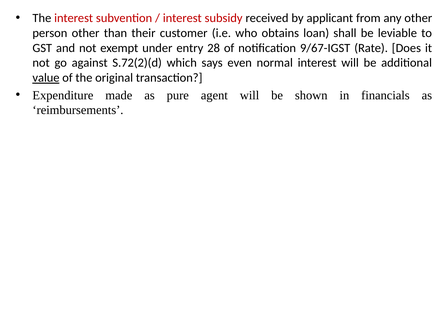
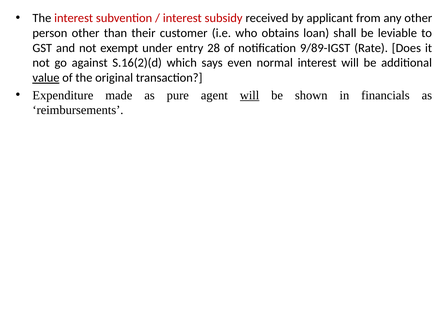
9/67-IGST: 9/67-IGST -> 9/89-IGST (325, 48)
S.72(2)(d: S.72(2)(d -> S.16(2)(d (137, 63)
will underline: none -> present (250, 95)
